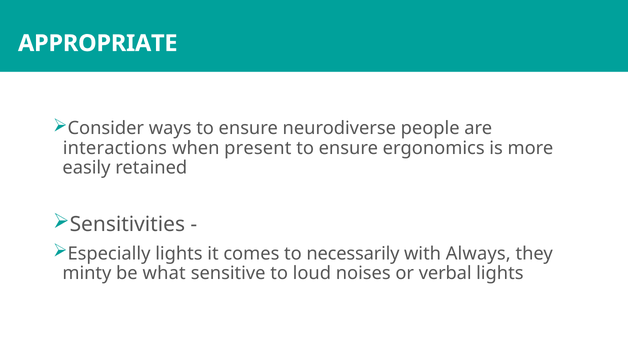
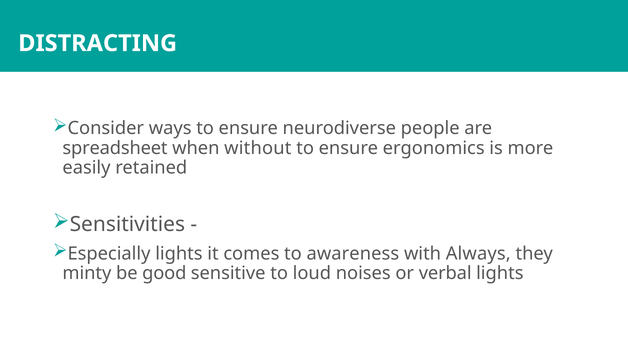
APPROPRIATE: APPROPRIATE -> DISTRACTING (98, 43)
interactions: interactions -> spreadsheet (115, 148)
present: present -> without (258, 148)
necessarily: necessarily -> awareness (353, 254)
what: what -> good (164, 273)
